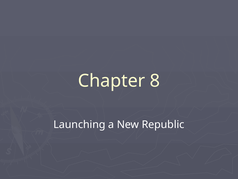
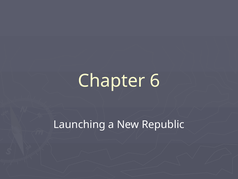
8: 8 -> 6 (155, 81)
